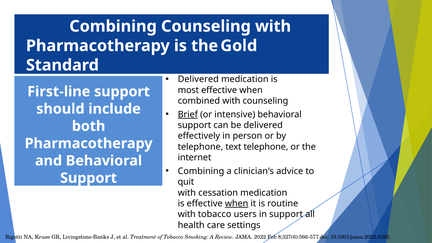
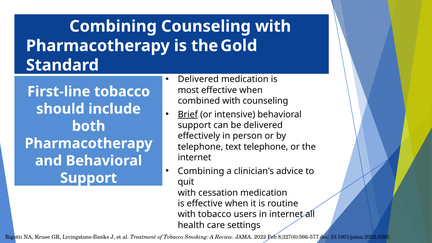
First-line support: support -> tobacco (122, 92)
when underline: present -> none (237, 204)
in support: support -> internet (286, 214)
